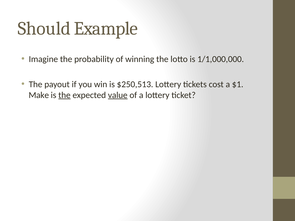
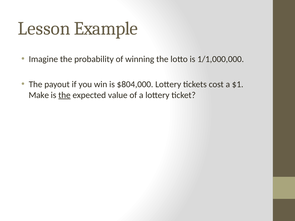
Should: Should -> Lesson (44, 29)
$250,513: $250,513 -> $804,000 (135, 84)
value underline: present -> none (118, 95)
